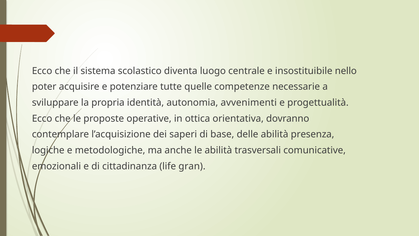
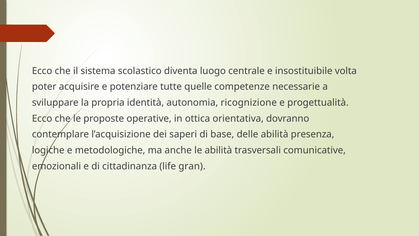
nello: nello -> volta (346, 71)
avvenimenti: avvenimenti -> ricognizione (249, 103)
